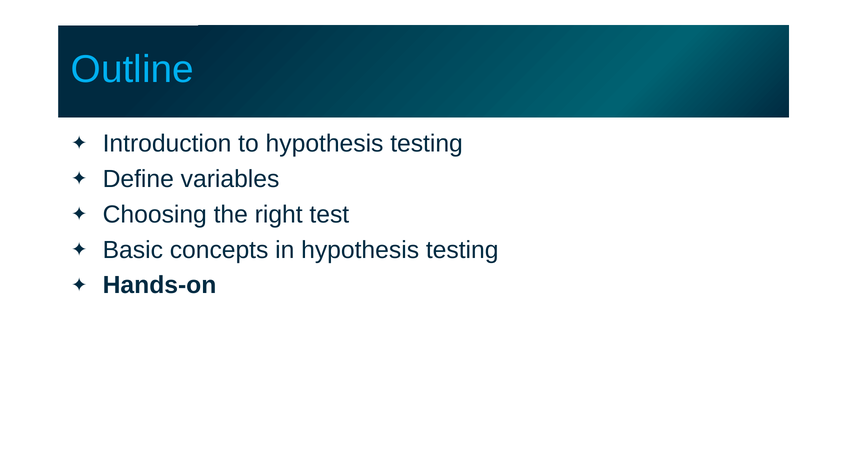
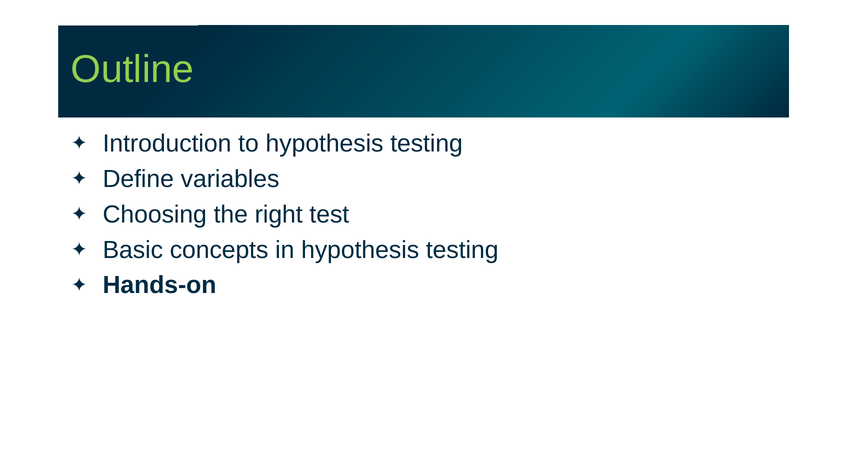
Outline colour: light blue -> light green (132, 70)
